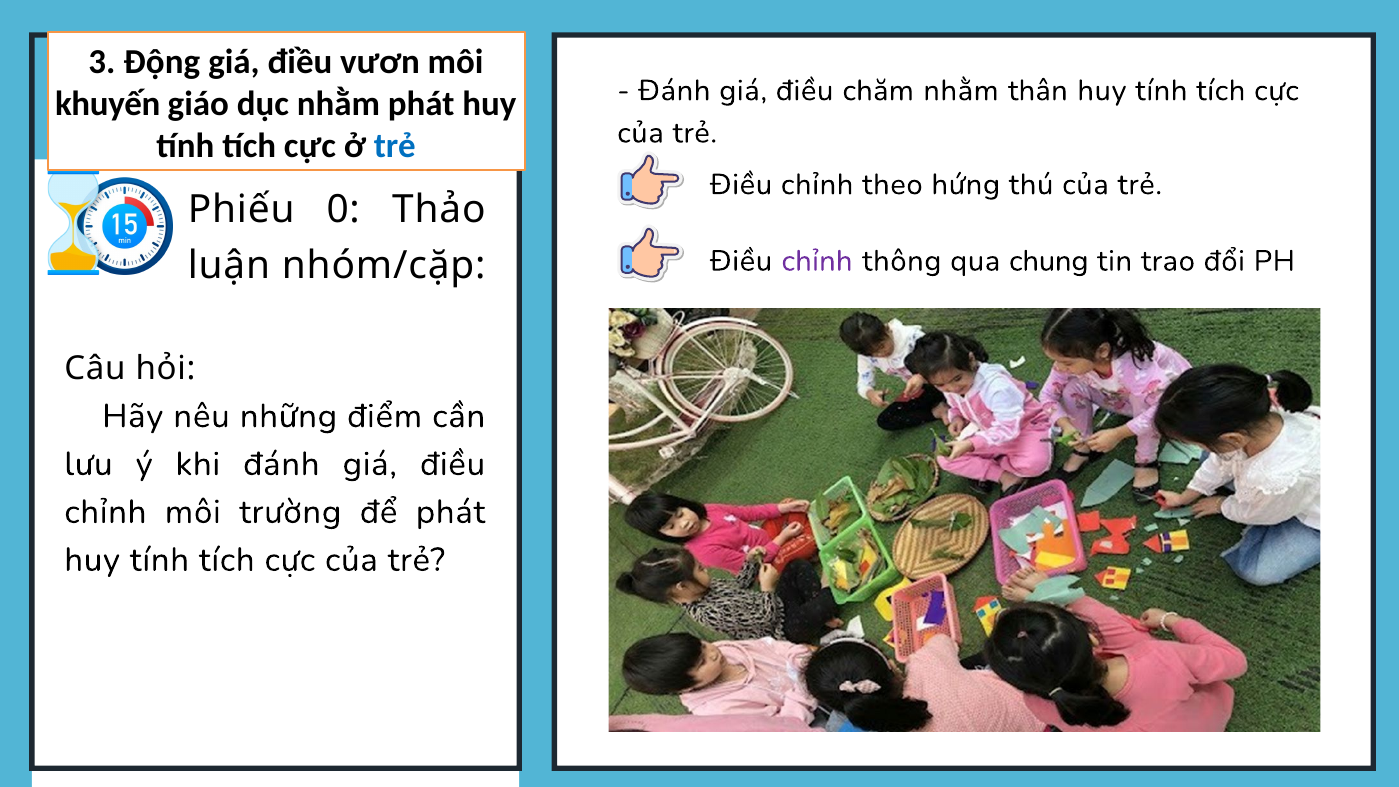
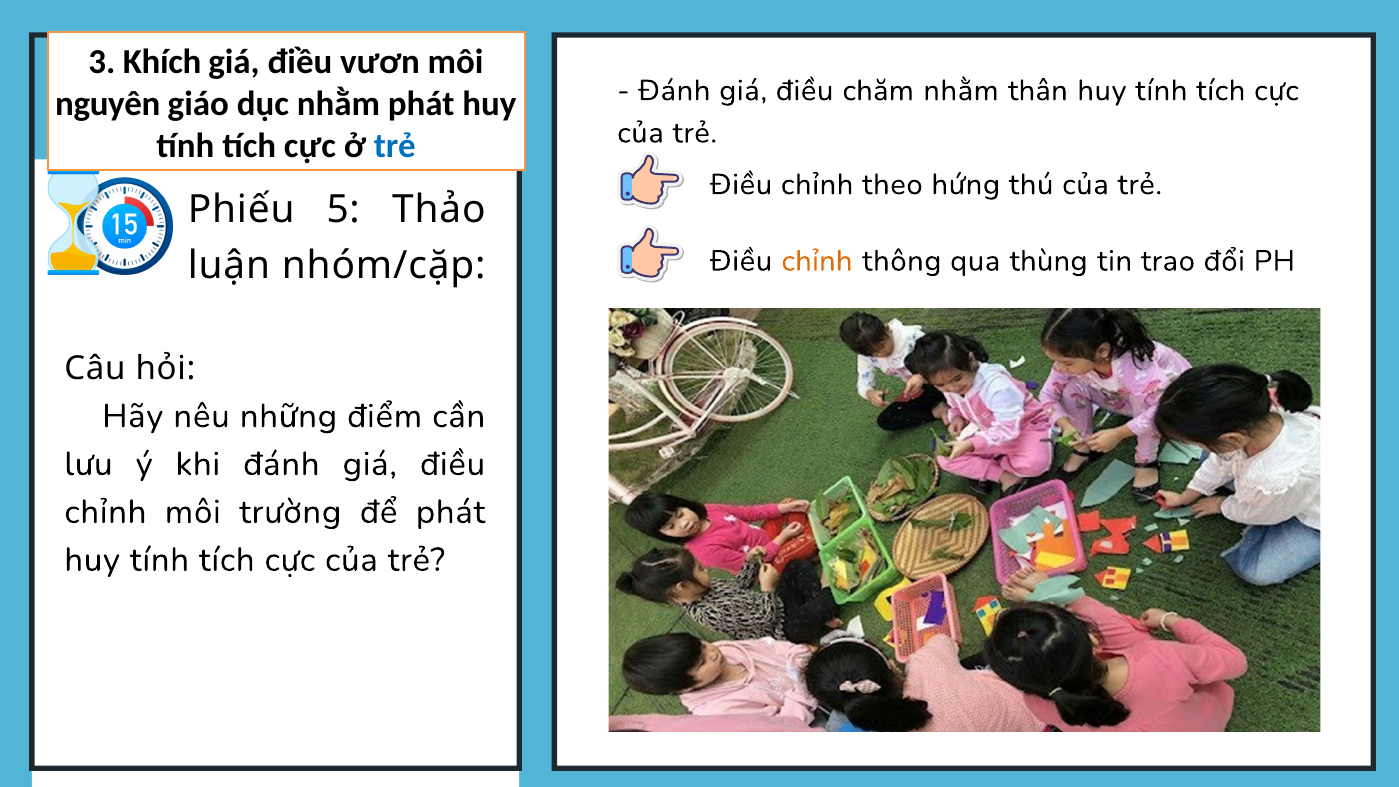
Động: Động -> Khích (162, 62)
khuyến: khuyến -> nguyên (108, 104)
0: 0 -> 5 (343, 210)
chỉnh colour: purple -> orange (817, 261)
chung: chung -> thùng (1049, 261)
